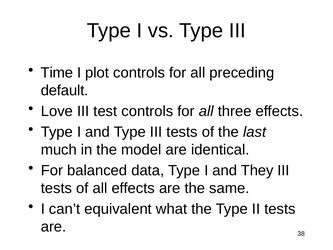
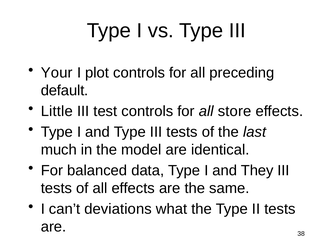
Time: Time -> Your (57, 73)
Love: Love -> Little (57, 111)
three: three -> store (235, 111)
equivalent: equivalent -> deviations (118, 209)
